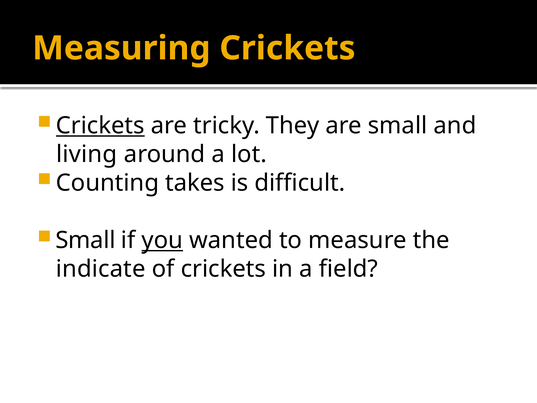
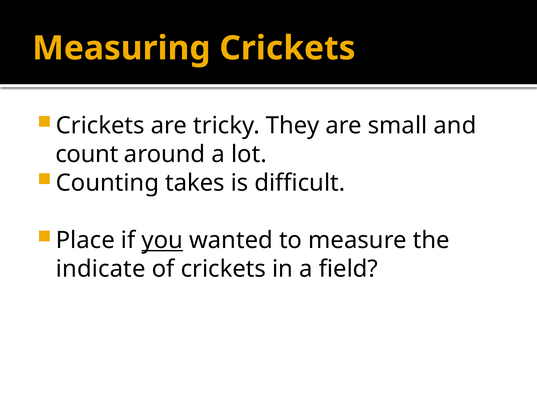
Crickets underline: present -> none (100, 126)
living: living -> count (87, 154)
Small: Small -> Place (85, 240)
